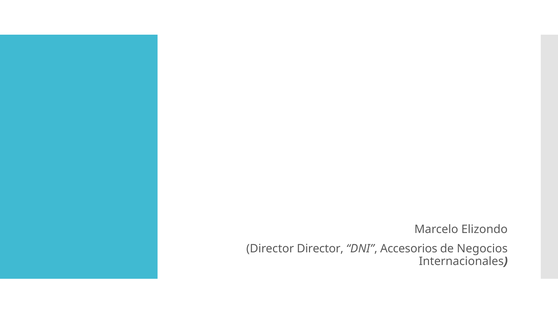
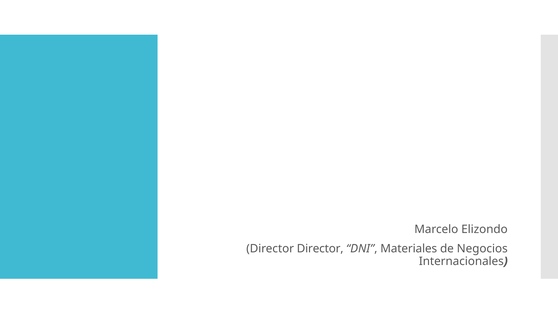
Accesorios: Accesorios -> Materiales (409, 249)
